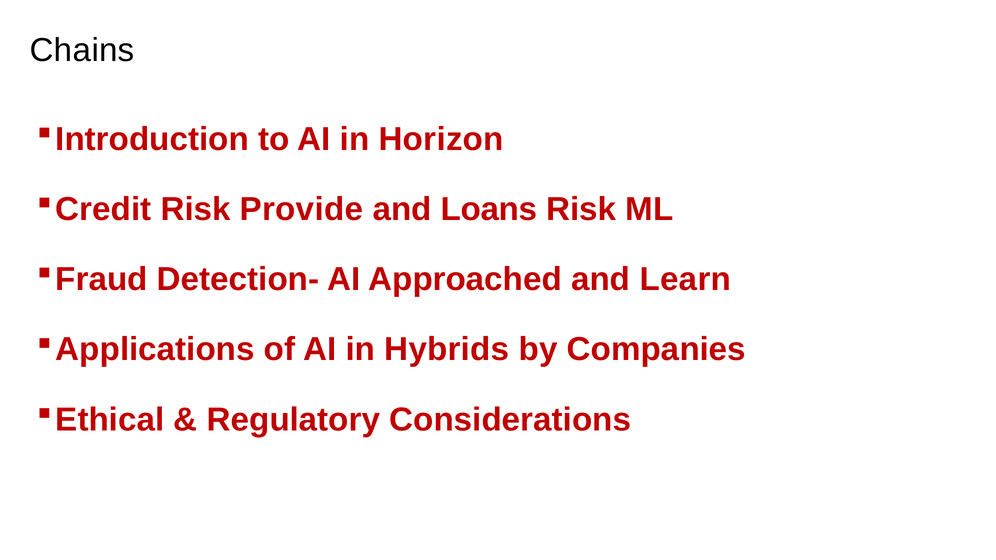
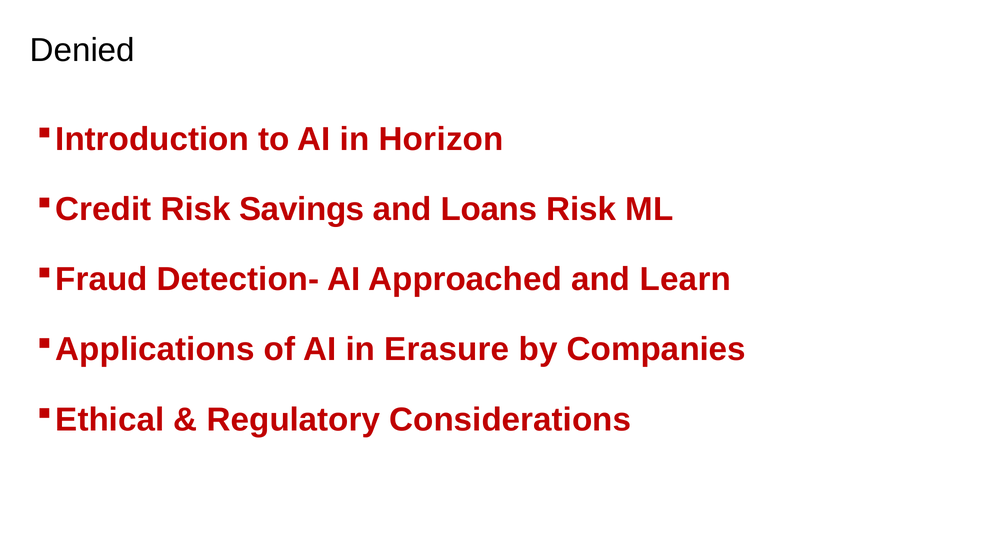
Chains: Chains -> Denied (82, 50)
Provide: Provide -> Savings (302, 209)
Hybrids: Hybrids -> Erasure (447, 350)
